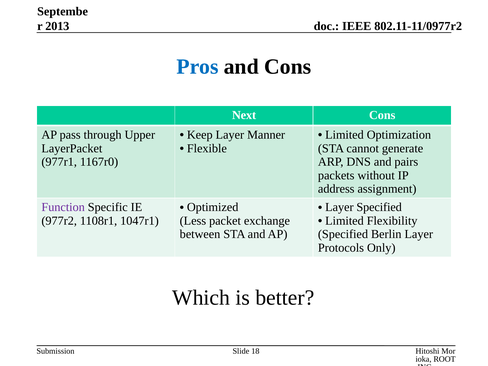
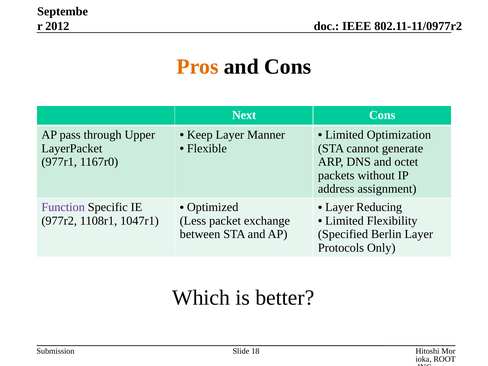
2013: 2013 -> 2012 (57, 26)
Pros colour: blue -> orange (198, 67)
pairs: pairs -> octet (406, 162)
Layer Specified: Specified -> Reducing (379, 207)
